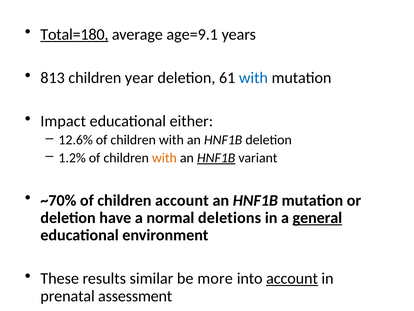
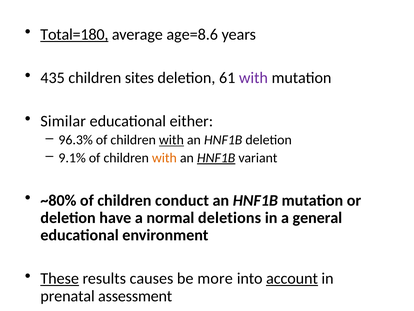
age=9.1: age=9.1 -> age=8.6 (192, 34)
813: 813 -> 435 (53, 78)
year: year -> sites (139, 78)
with colour: blue -> purple (253, 78)
Impact: Impact -> Similar (63, 121)
12.6%: 12.6% -> 96.3% (76, 140)
with underline: none -> present (171, 140)
1.2%: 1.2% -> 9.1% (72, 158)
~70%: ~70% -> ~80% (58, 200)
children account: account -> conduct (182, 200)
general underline: present -> none (317, 217)
These underline: none -> present (60, 278)
similar: similar -> causes (151, 278)
